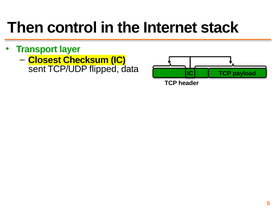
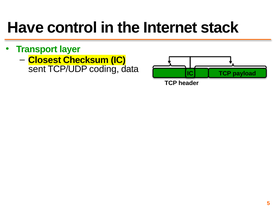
Then: Then -> Have (26, 28)
flipped: flipped -> coding (104, 69)
